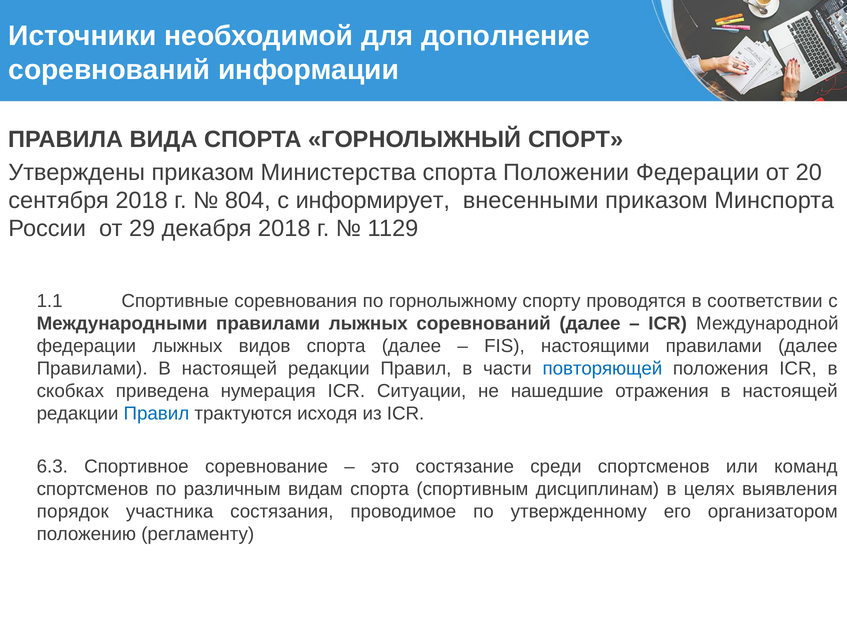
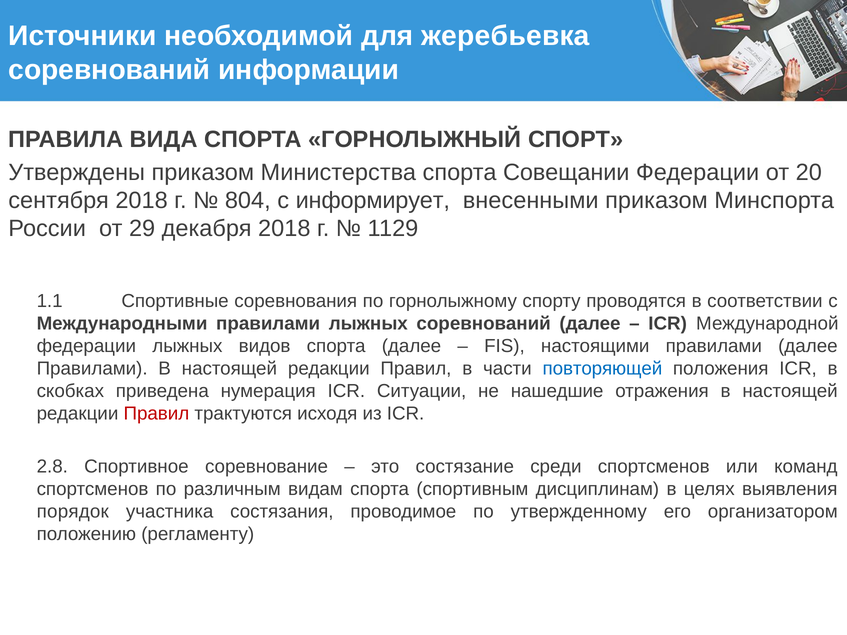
дополнение: дополнение -> жеребьевка (505, 36)
Положении: Положении -> Совещании (566, 172)
Правил colour: blue -> red (156, 414)
6.3: 6.3 -> 2.8 (52, 467)
